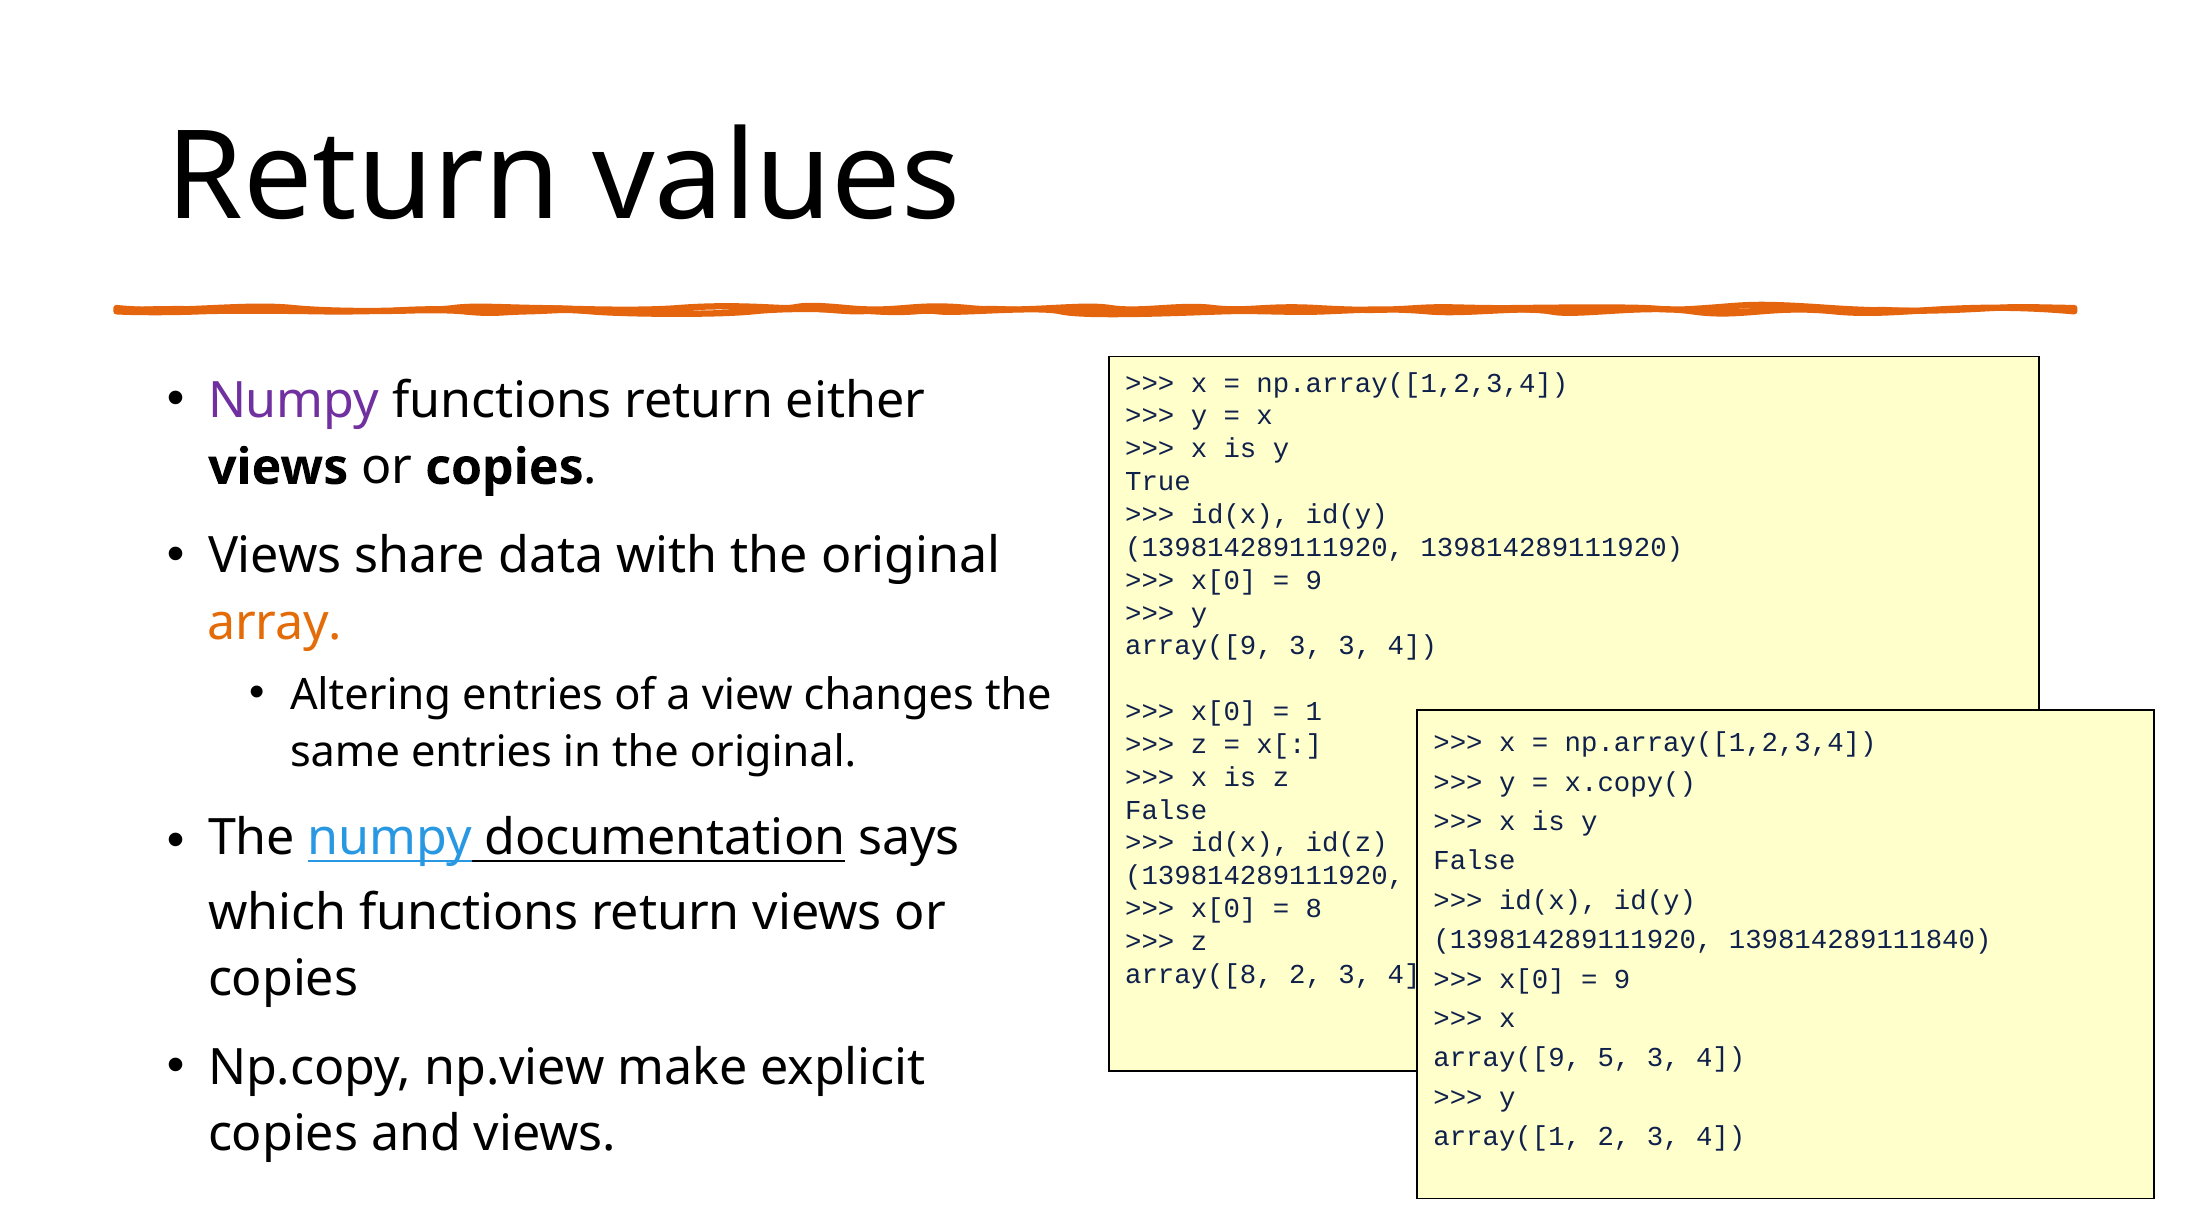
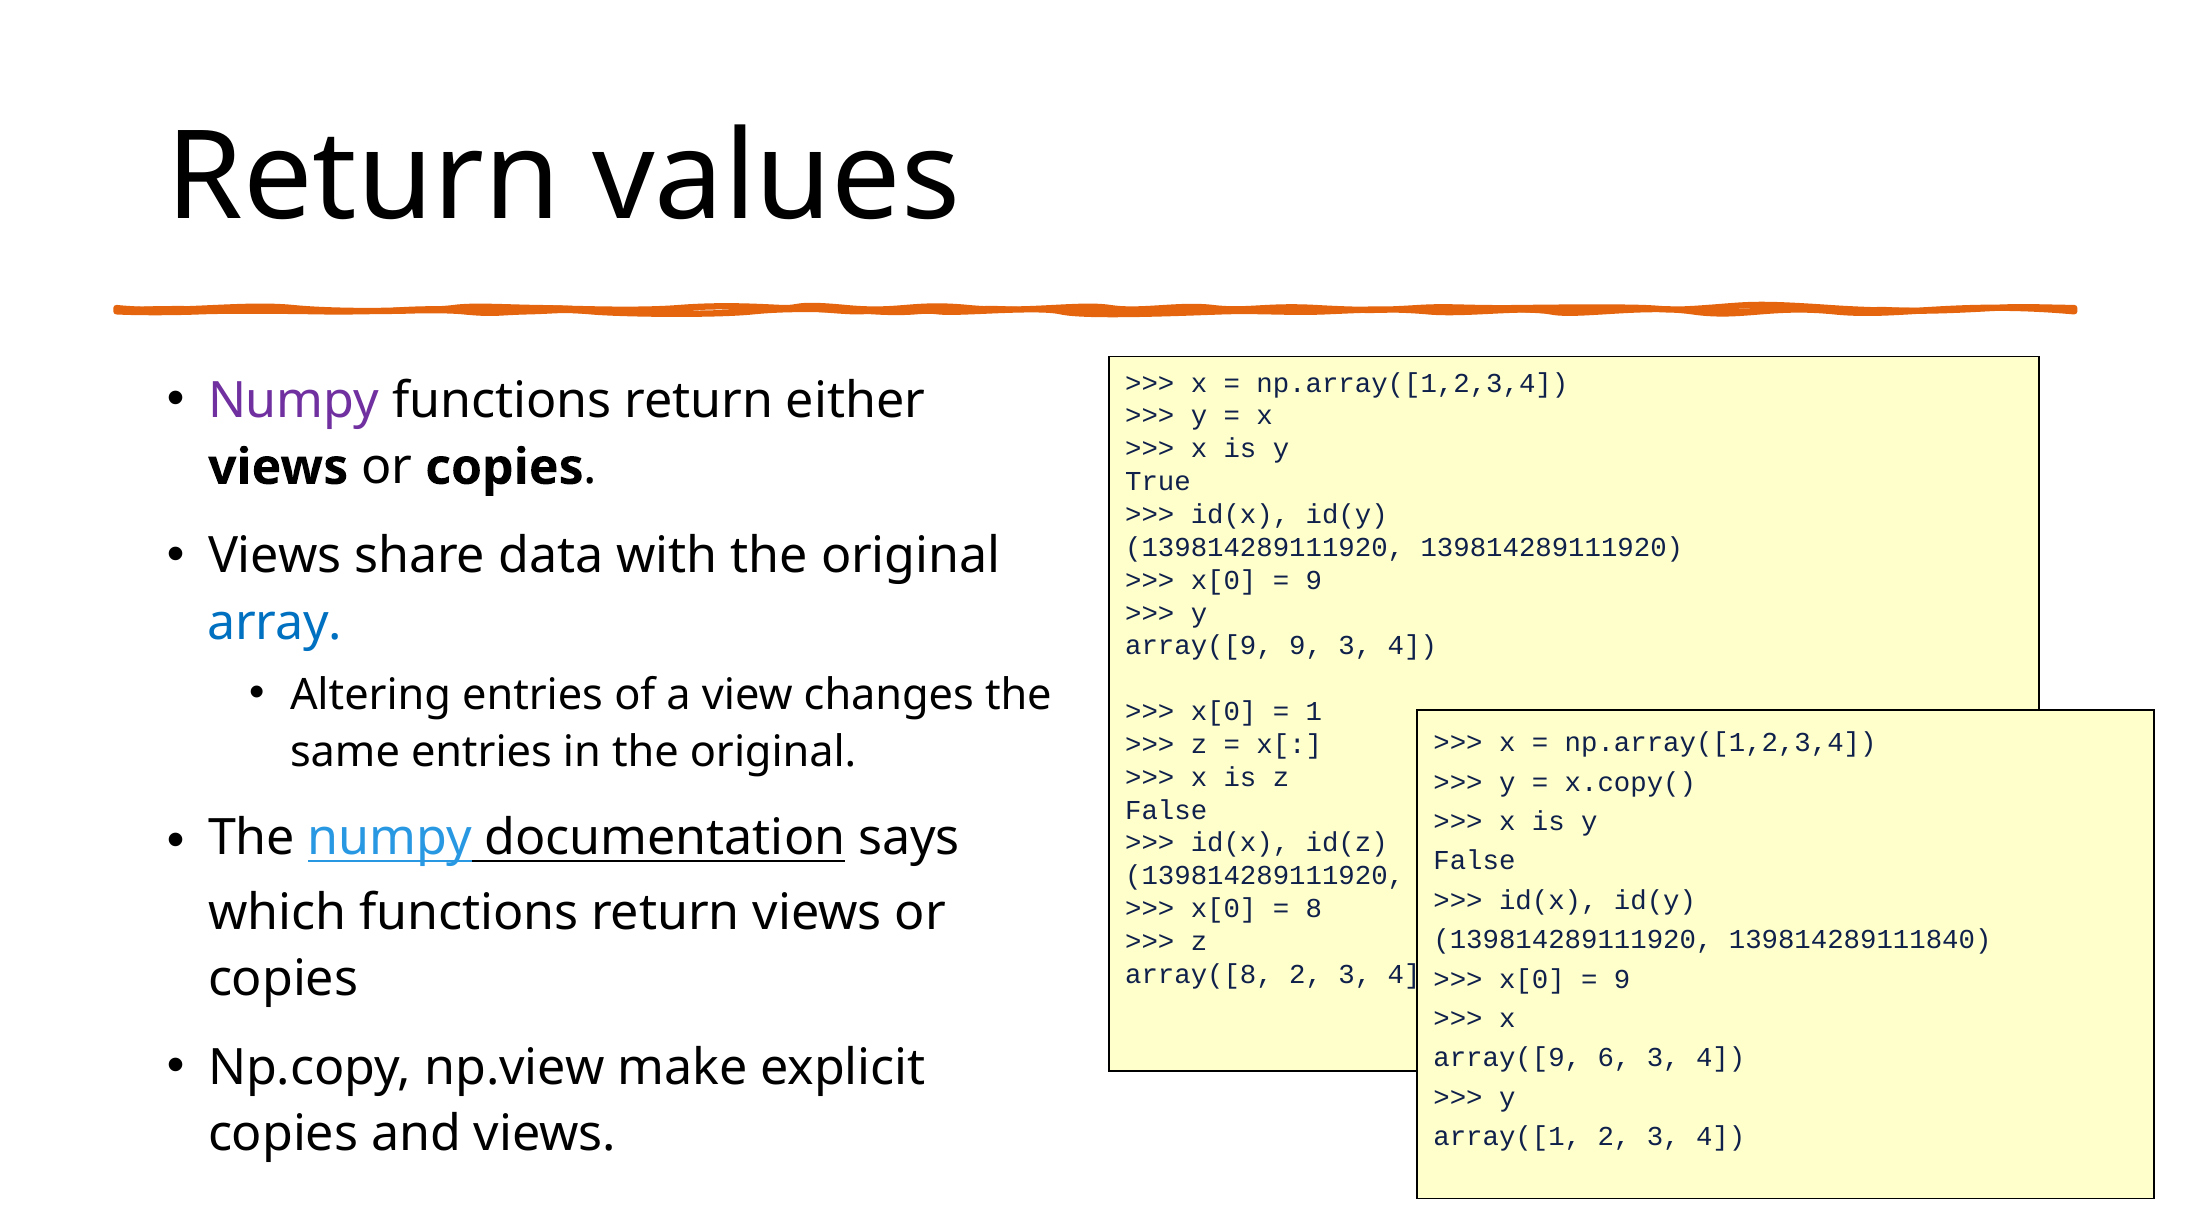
array colour: orange -> blue (275, 623)
array([9 3: 3 -> 9 (1306, 646)
5: 5 -> 6 (1614, 1058)
